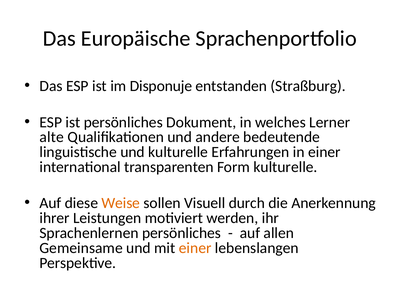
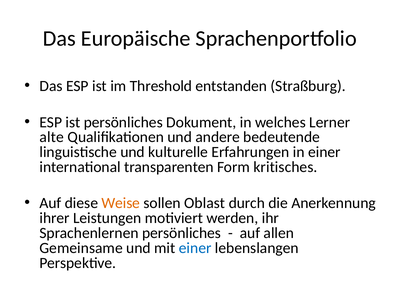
Disponuje: Disponuje -> Threshold (161, 86)
Form kulturelle: kulturelle -> kritisches (285, 167)
Visuell: Visuell -> Oblast (205, 203)
einer colour: orange -> blue (195, 248)
